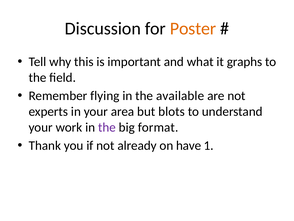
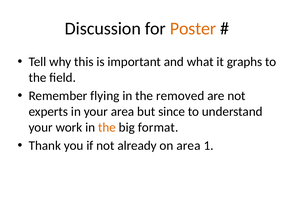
available: available -> removed (180, 96)
blots: blots -> since (172, 111)
the colour: purple -> orange (107, 127)
on have: have -> area (188, 145)
